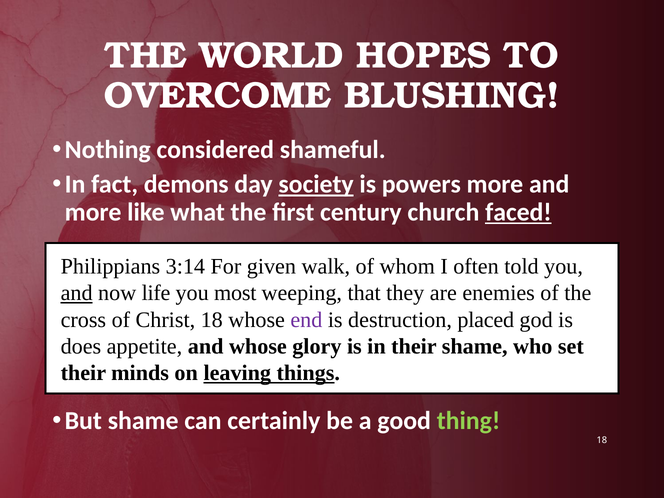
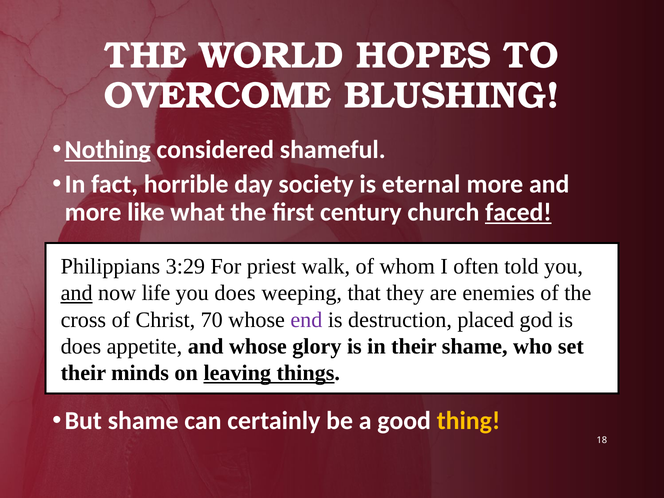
Nothing underline: none -> present (108, 150)
demons: demons -> horrible (186, 184)
society underline: present -> none (316, 184)
powers: powers -> eternal (421, 184)
3:14: 3:14 -> 3:29 (185, 267)
given: given -> priest (271, 267)
you most: most -> does (235, 293)
Christ 18: 18 -> 70 (212, 320)
thing colour: light green -> yellow (469, 421)
